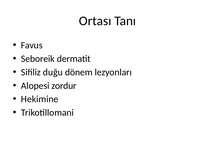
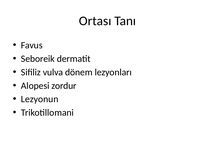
duğu: duğu -> vulva (53, 72)
Hekimine: Hekimine -> Lezyonun (40, 99)
